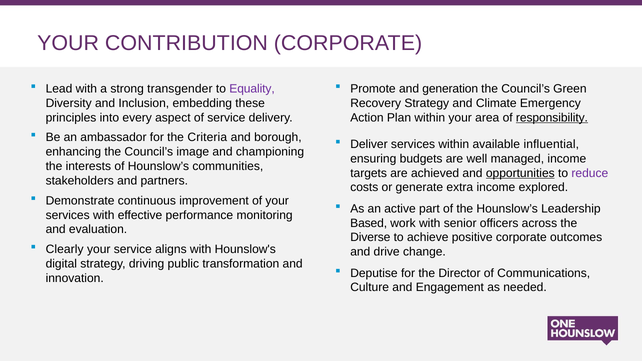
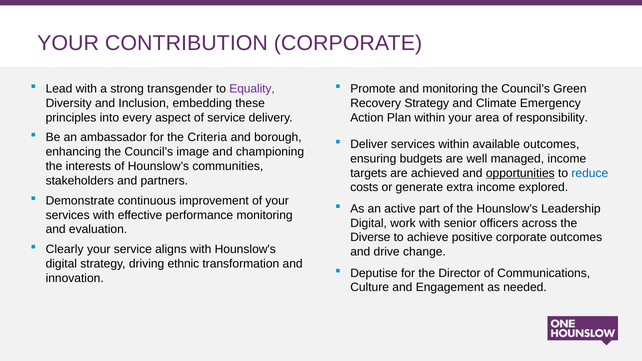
and generation: generation -> monitoring (450, 89)
responsibility underline: present -> none (552, 118)
available influential: influential -> outcomes (551, 144)
reduce colour: purple -> blue (590, 173)
Based: Based -> Digital (369, 223)
public: public -> ethnic (183, 264)
